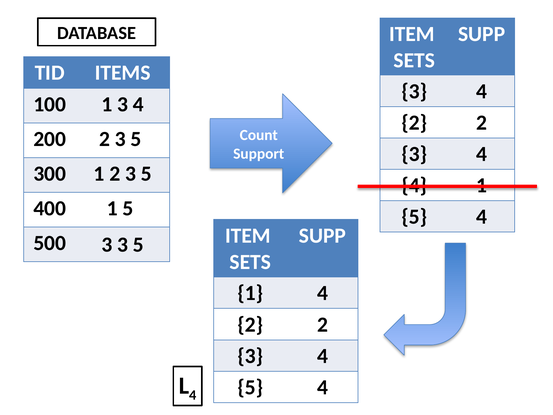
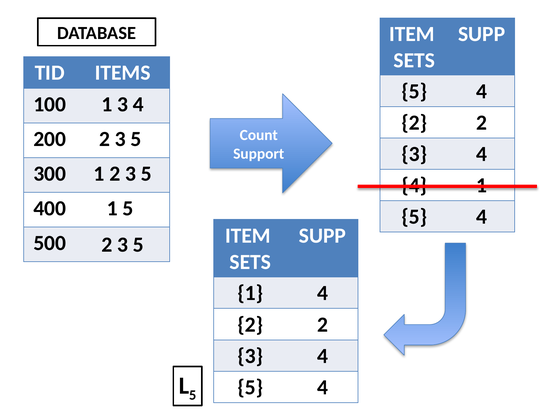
3: 3 -> 5 (414, 91)
500 3: 3 -> 2 (107, 244)
4: 4 -> 5 (193, 395)
